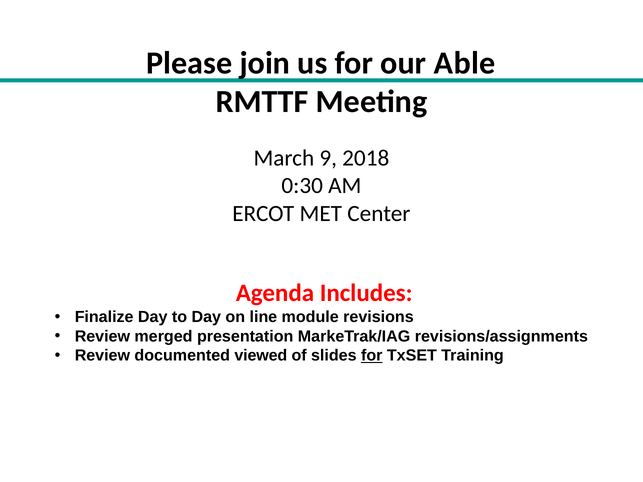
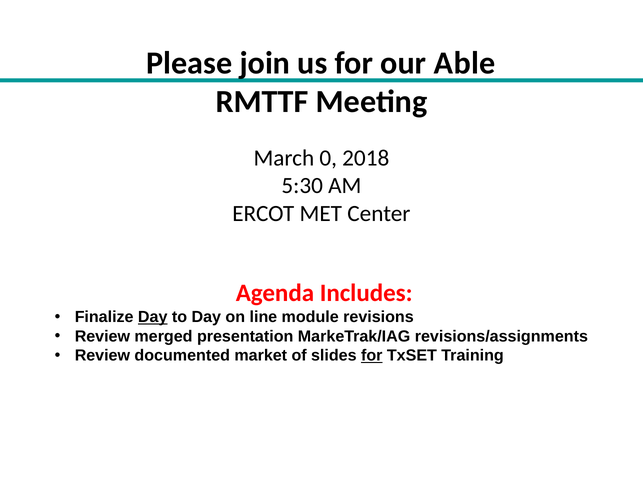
9: 9 -> 0 (328, 158)
0:30: 0:30 -> 5:30 (302, 186)
Day underline: none -> present (153, 317)
viewed: viewed -> market (261, 356)
